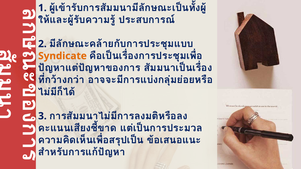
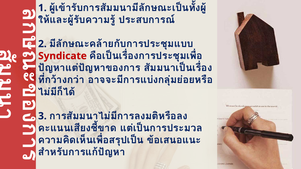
Syndicate colour: orange -> red (62, 56)
